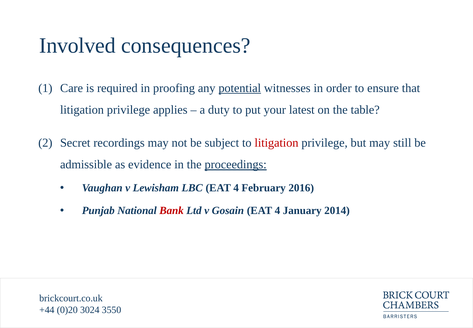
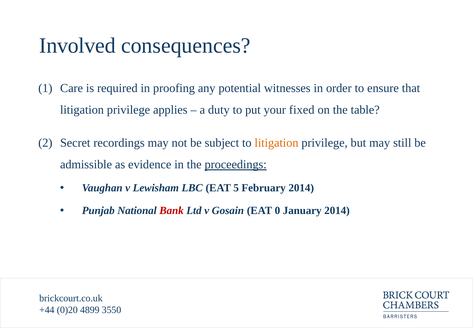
potential underline: present -> none (240, 88)
latest: latest -> fixed (302, 110)
litigation colour: red -> orange (277, 143)
LBC EAT 4: 4 -> 5 (236, 188)
February 2016: 2016 -> 2014 (301, 188)
Gosain EAT 4: 4 -> 0 (277, 210)
3024: 3024 -> 4899 (90, 309)
